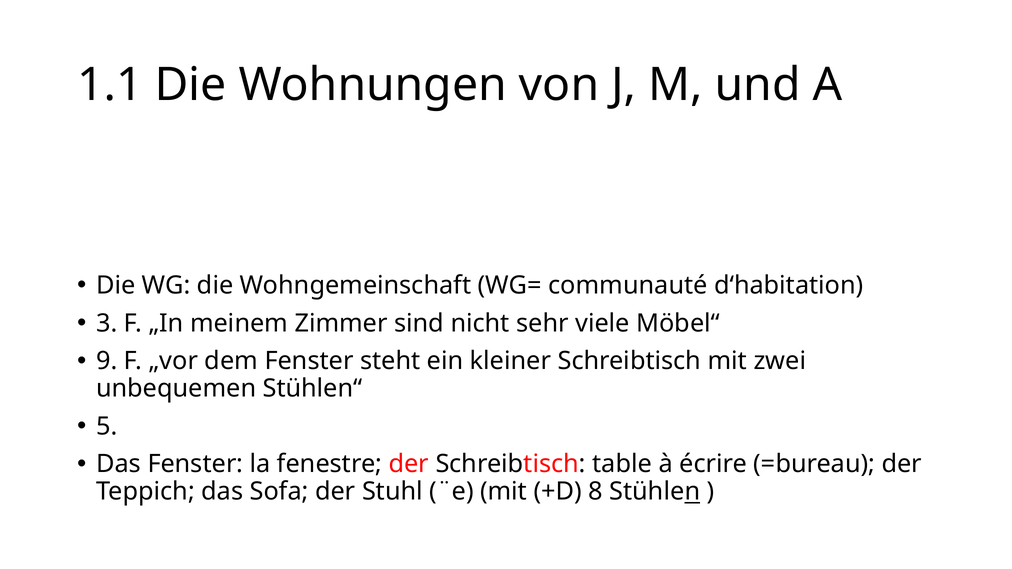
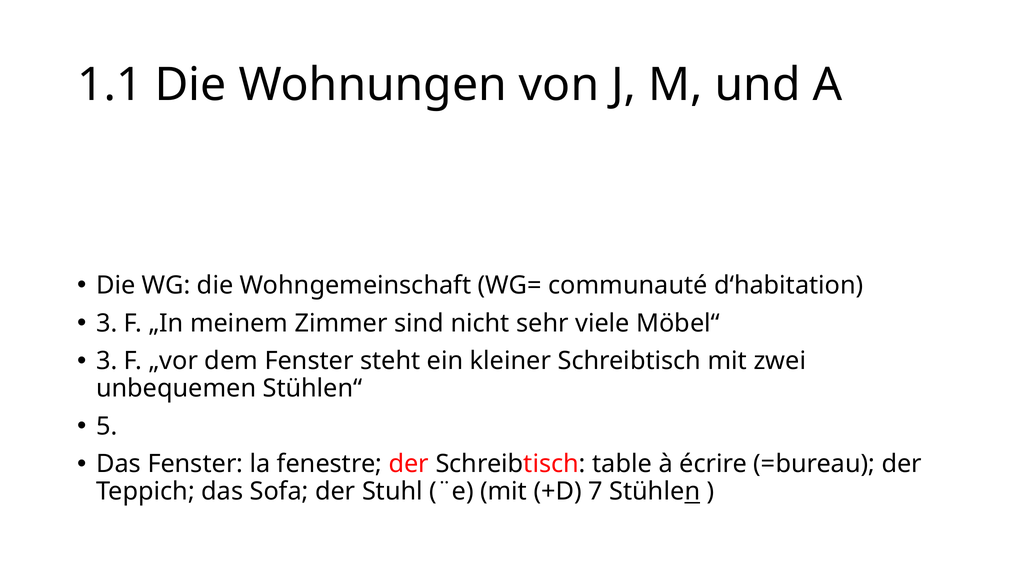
9: 9 -> 3 (107, 361)
8: 8 -> 7 (596, 492)
